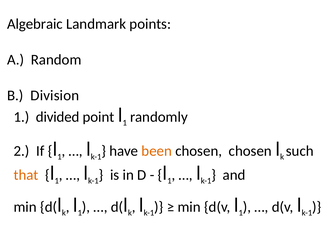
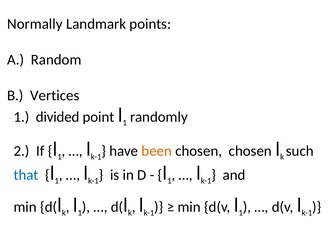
Algebraic: Algebraic -> Normally (35, 24)
Division: Division -> Vertices (55, 95)
that colour: orange -> blue (26, 175)
